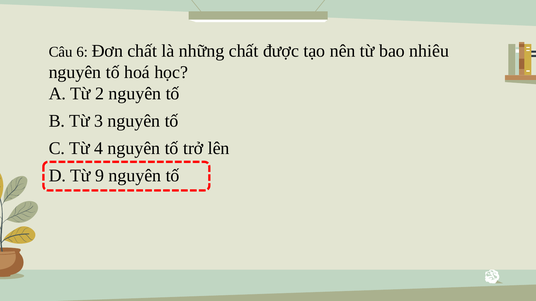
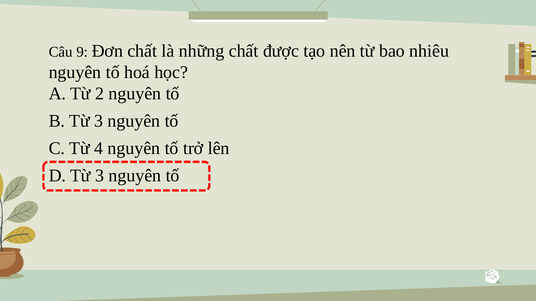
6: 6 -> 9 (82, 52)
D Từ 9: 9 -> 3 (100, 176)
